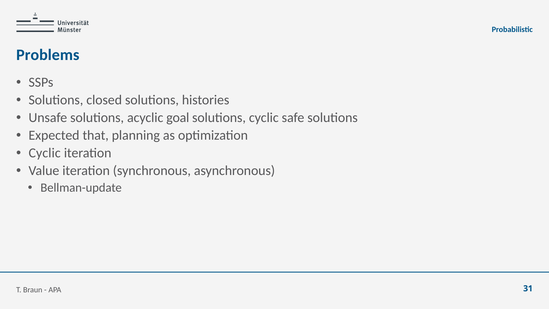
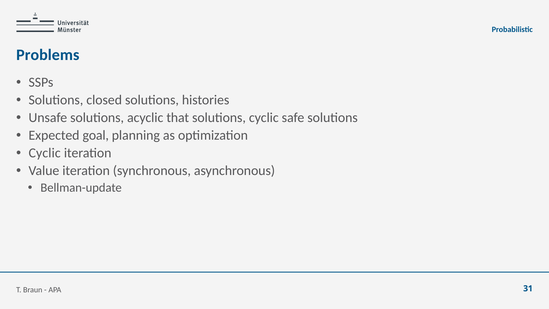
goal: goal -> that (178, 118)
that: that -> goal (96, 135)
